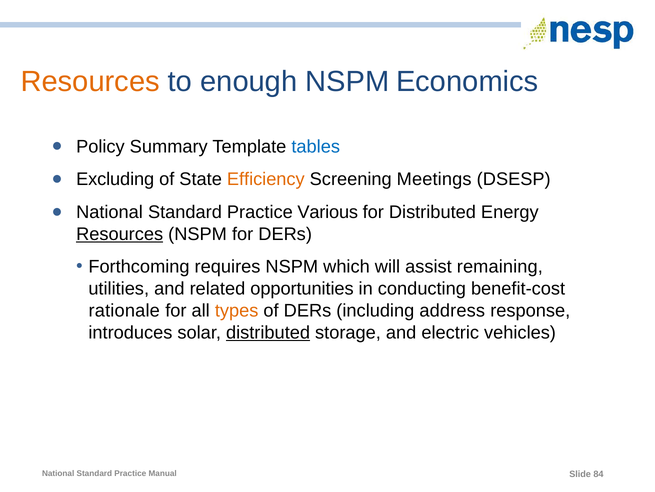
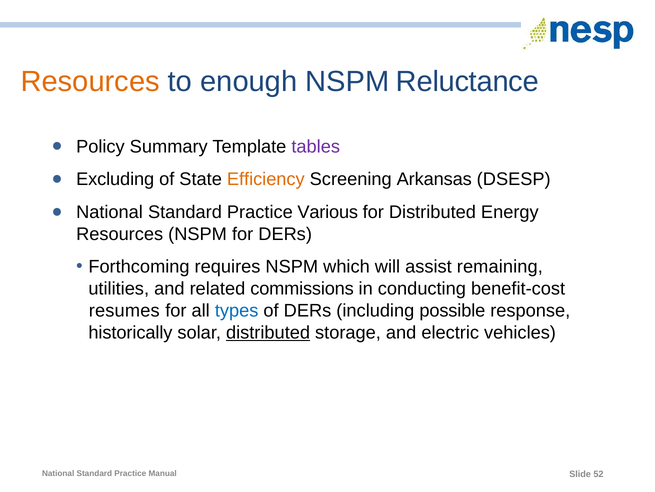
Economics: Economics -> Reluctance (467, 82)
tables colour: blue -> purple (316, 146)
Meetings: Meetings -> Arkansas (434, 179)
Resources underline: present -> none (120, 234)
opportunities: opportunities -> commissions (302, 288)
rationale: rationale -> resumes (124, 310)
types colour: orange -> blue (237, 310)
address: address -> possible (452, 310)
introduces: introduces -> historically (130, 332)
84: 84 -> 52 (598, 474)
